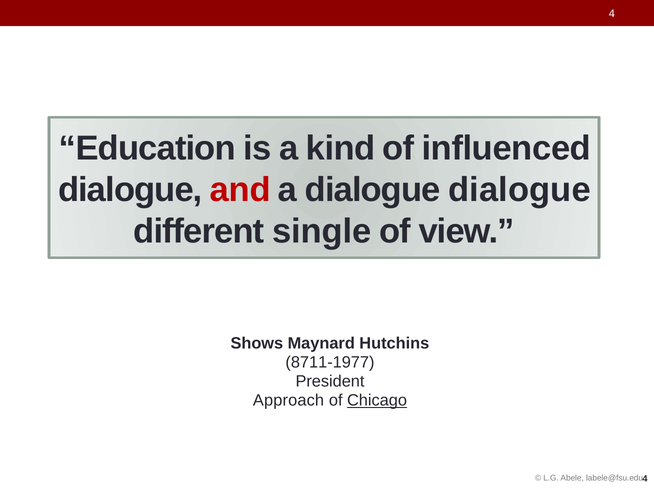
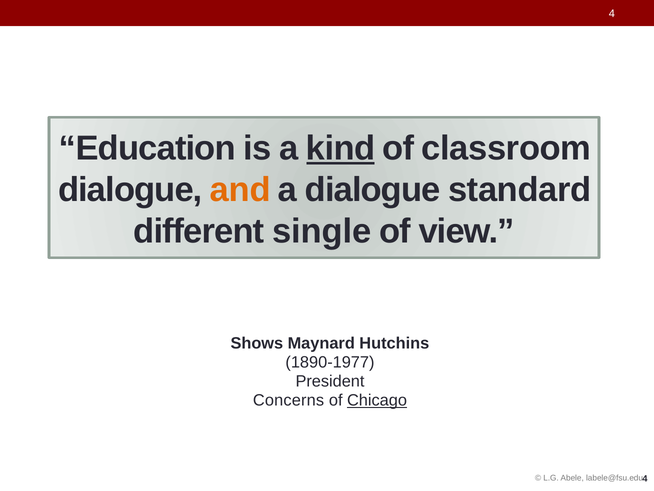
kind underline: none -> present (341, 148)
influenced: influenced -> classroom (506, 148)
and colour: red -> orange (240, 190)
dialogue dialogue: dialogue -> standard (520, 190)
8711-1977: 8711-1977 -> 1890-1977 (330, 362)
Approach: Approach -> Concerns (289, 400)
